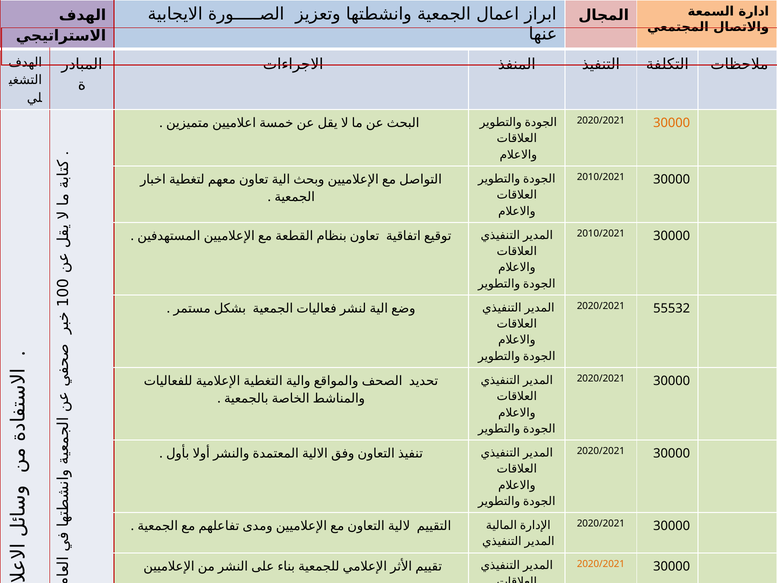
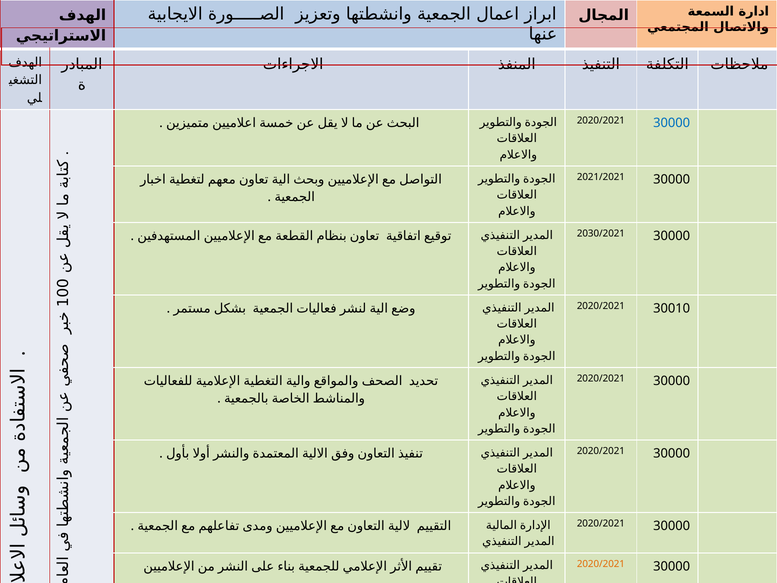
30000 colour: orange -> blue (672, 123)
2010/2021: 2010/2021 -> 2021/2021 (601, 177)
2010/2021: 2010/2021 -> 2030/2021 (601, 233)
55532: 55532 -> 30010 (672, 308)
